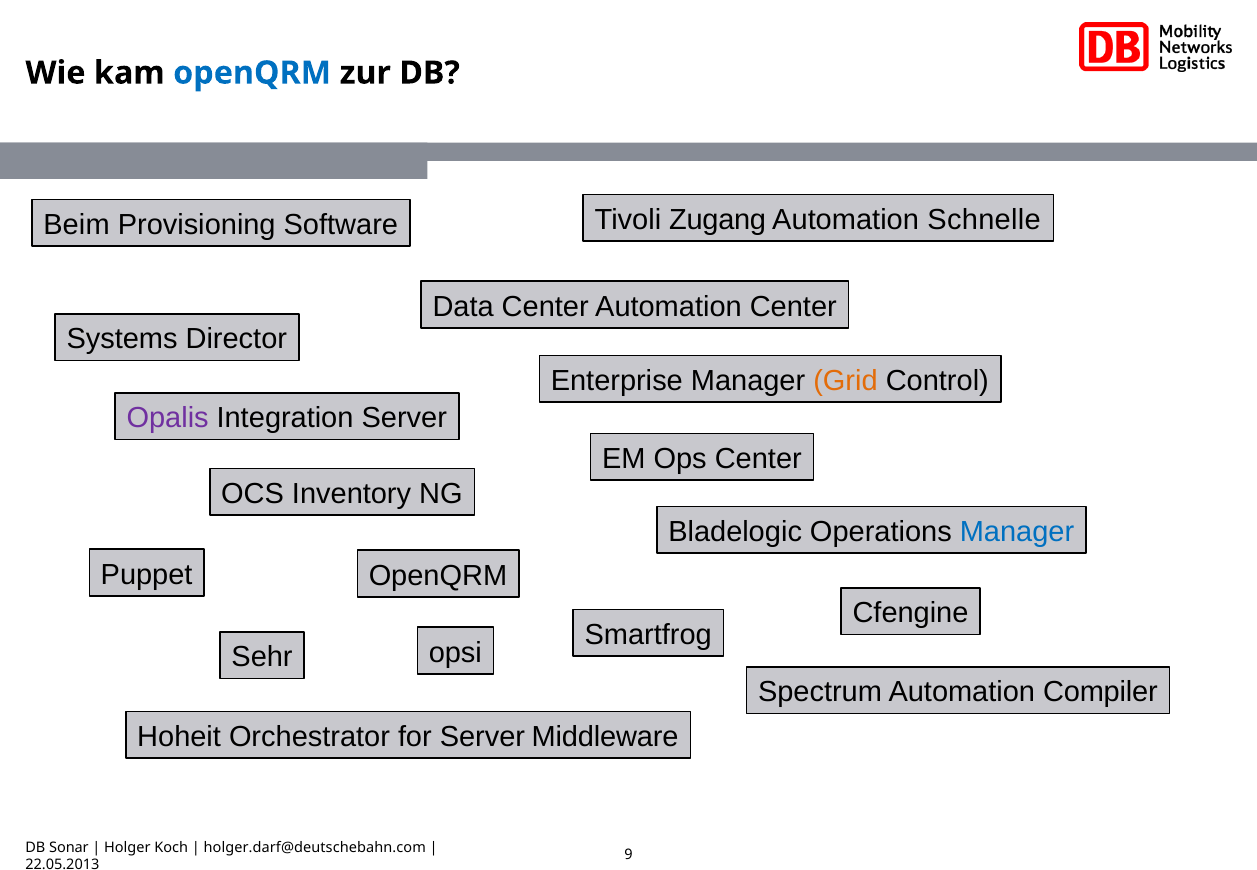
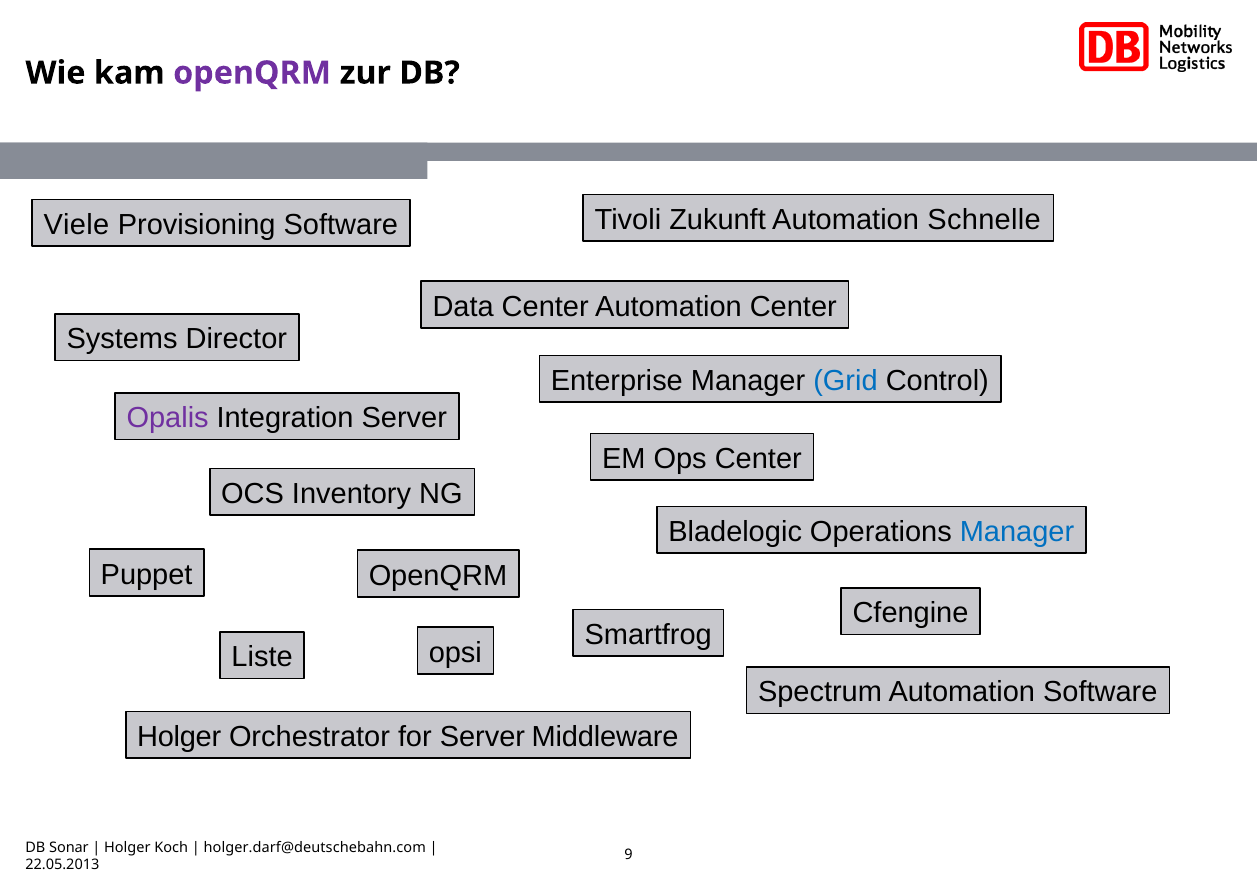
openQRM colour: blue -> purple (252, 73)
Zugang: Zugang -> Zukunft (718, 220)
Beim: Beim -> Viele (76, 225)
Grid colour: orange -> blue (846, 381)
Sehr: Sehr -> Liste (262, 657)
Automation Compiler: Compiler -> Software (1100, 692)
Hoheit: Hoheit -> Holger (179, 737)
